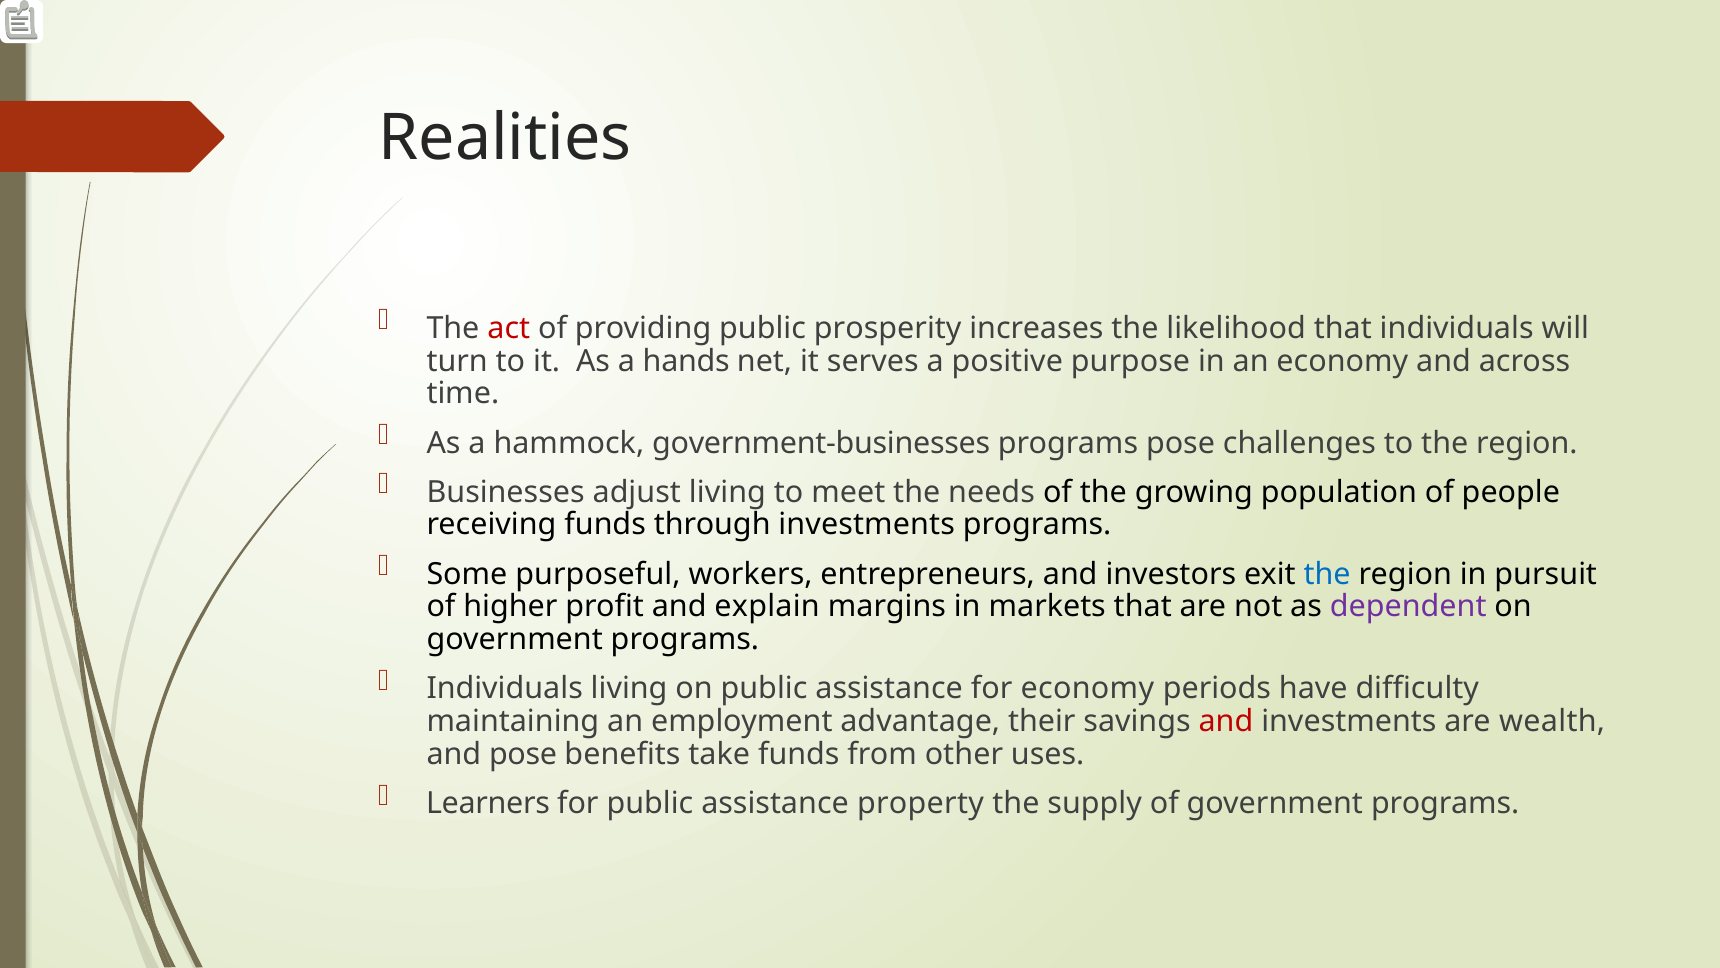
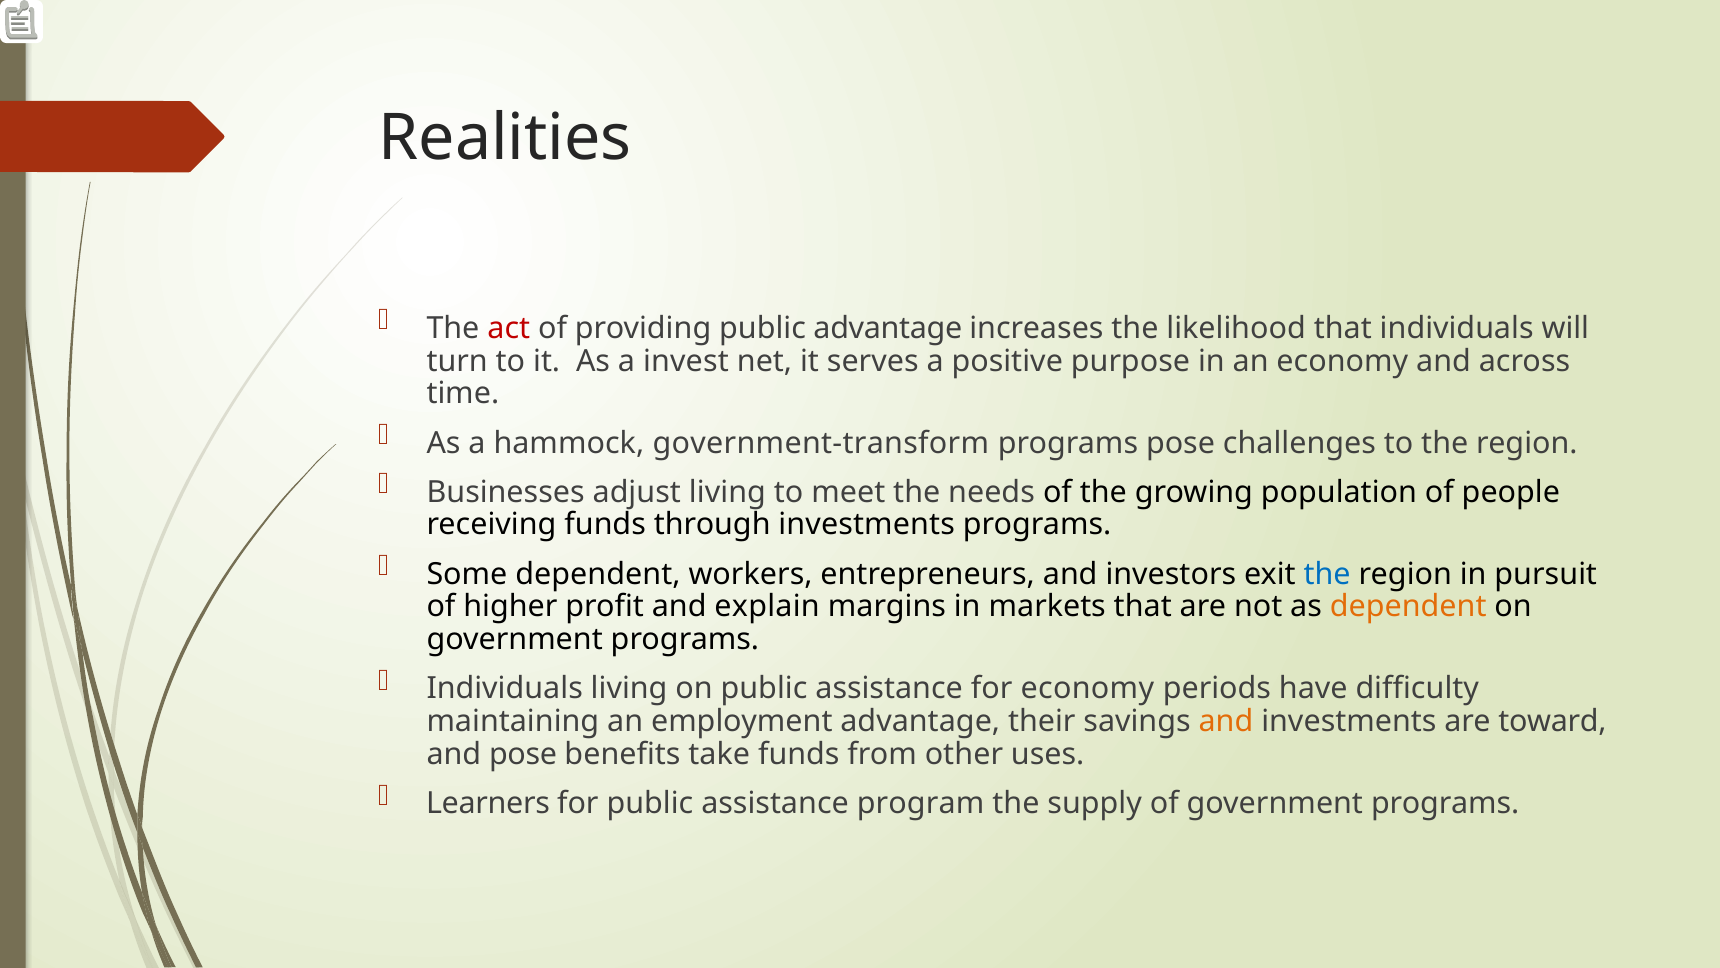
public prosperity: prosperity -> advantage (888, 328)
hands: hands -> invest (686, 361)
government-businesses: government-businesses -> government-transform (821, 443)
Some purposeful: purposeful -> dependent (598, 574)
dependent colour: purple -> orange (1408, 607)
and colour: red -> orange (1226, 721)
wealth: wealth -> toward (1552, 721)
property: property -> program (921, 803)
